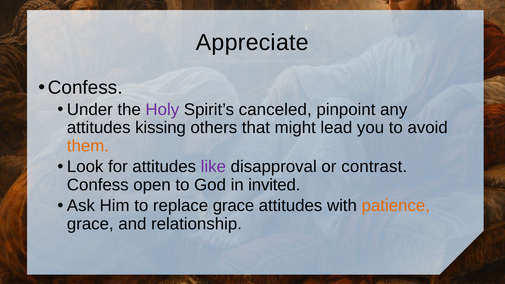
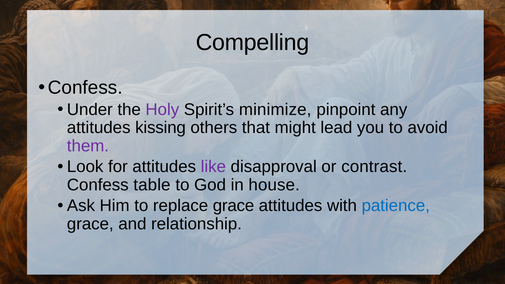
Appreciate: Appreciate -> Compelling (253, 42)
canceled: canceled -> minimize (275, 110)
them colour: orange -> purple (88, 146)
open: open -> table (152, 185)
invited: invited -> house (274, 185)
patience colour: orange -> blue (396, 206)
